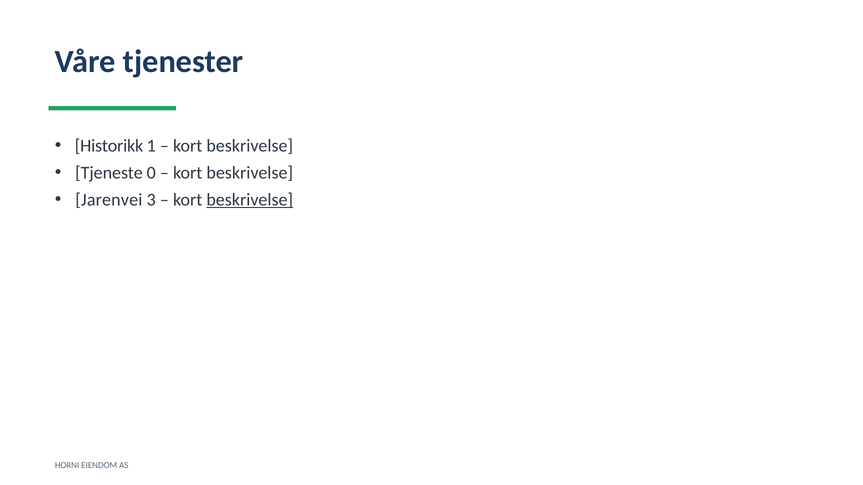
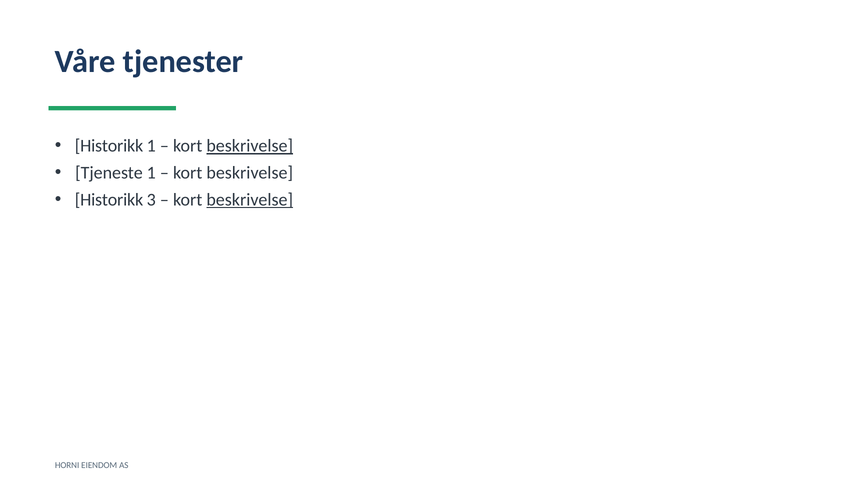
beskrivelse underline: none -> present (250, 146)
Tjeneste 0: 0 -> 1 (151, 173)
Jarenvei: Jarenvei -> Historikk (109, 200)
